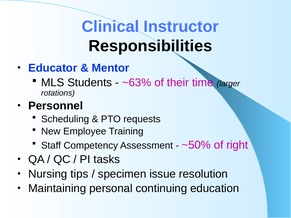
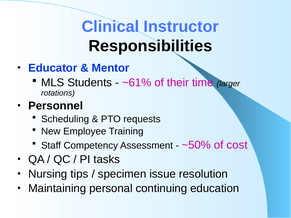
~63%: ~63% -> ~61% (137, 83)
right: right -> cost (237, 145)
